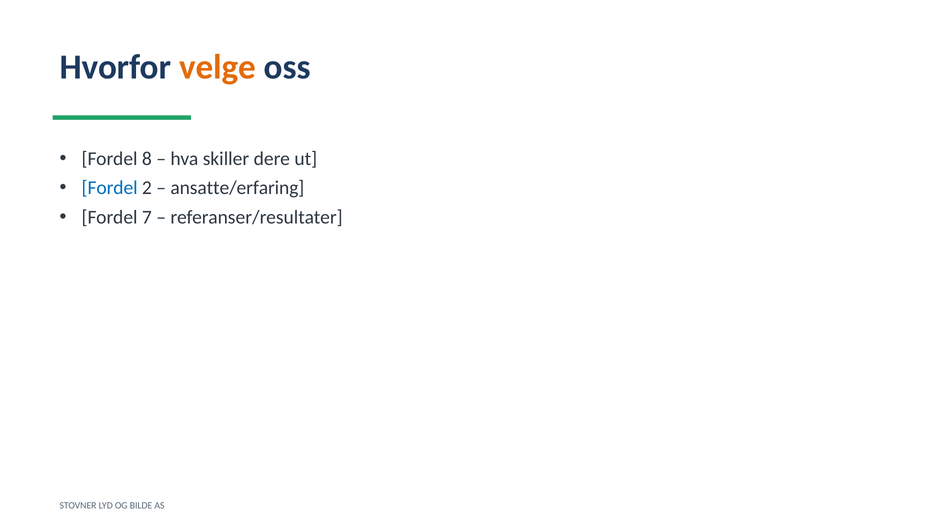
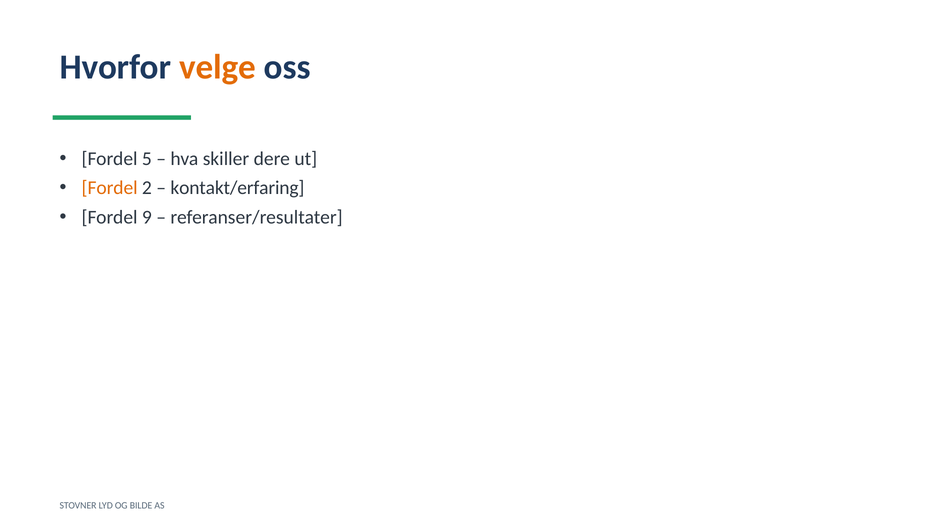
8: 8 -> 5 (147, 159)
Fordel colour: blue -> orange (110, 188)
ansatte/erfaring: ansatte/erfaring -> kontakt/erfaring (237, 188)
7: 7 -> 9 (147, 217)
